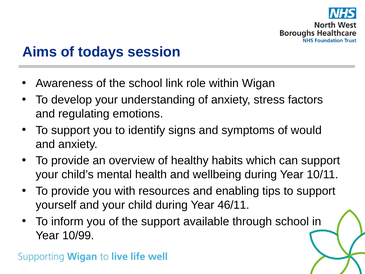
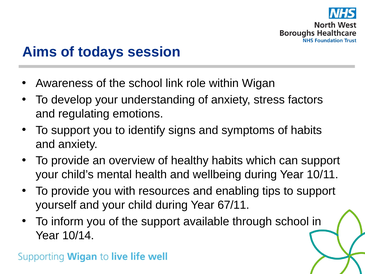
of would: would -> habits (306, 130)
46/11: 46/11 -> 67/11 (233, 205)
10/99: 10/99 -> 10/14 (78, 235)
